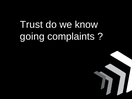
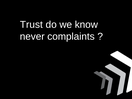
going: going -> never (32, 36)
